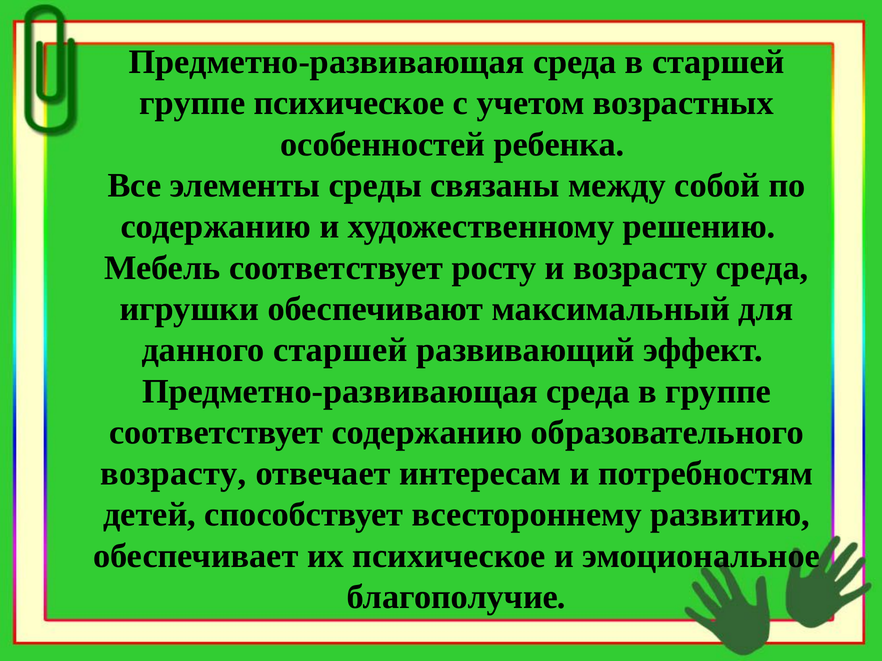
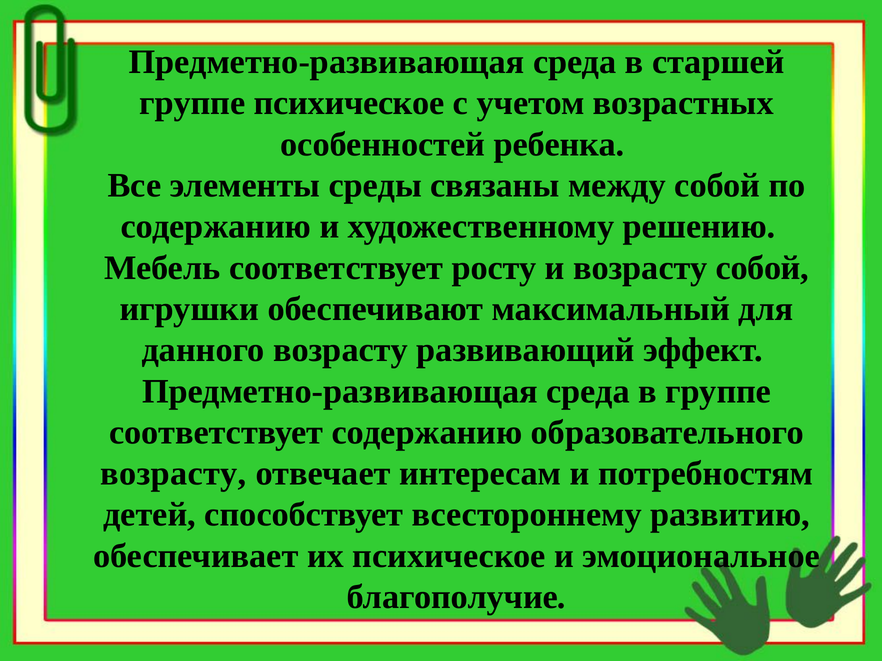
возрасту среда: среда -> собой (762, 268)
данного старшей: старшей -> возрасту (340, 350)
